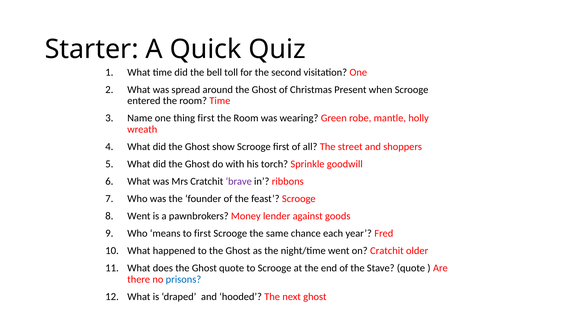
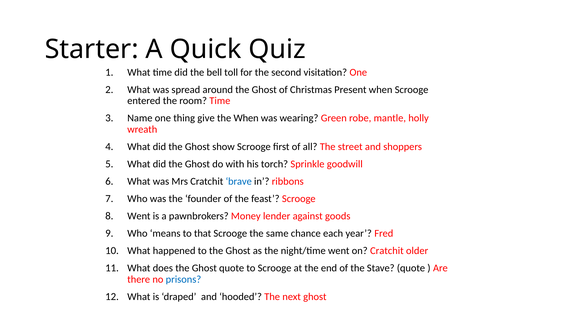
thing first: first -> give (206, 118)
Room: Room -> When (246, 118)
brave colour: purple -> blue (239, 182)
to first: first -> that (203, 234)
